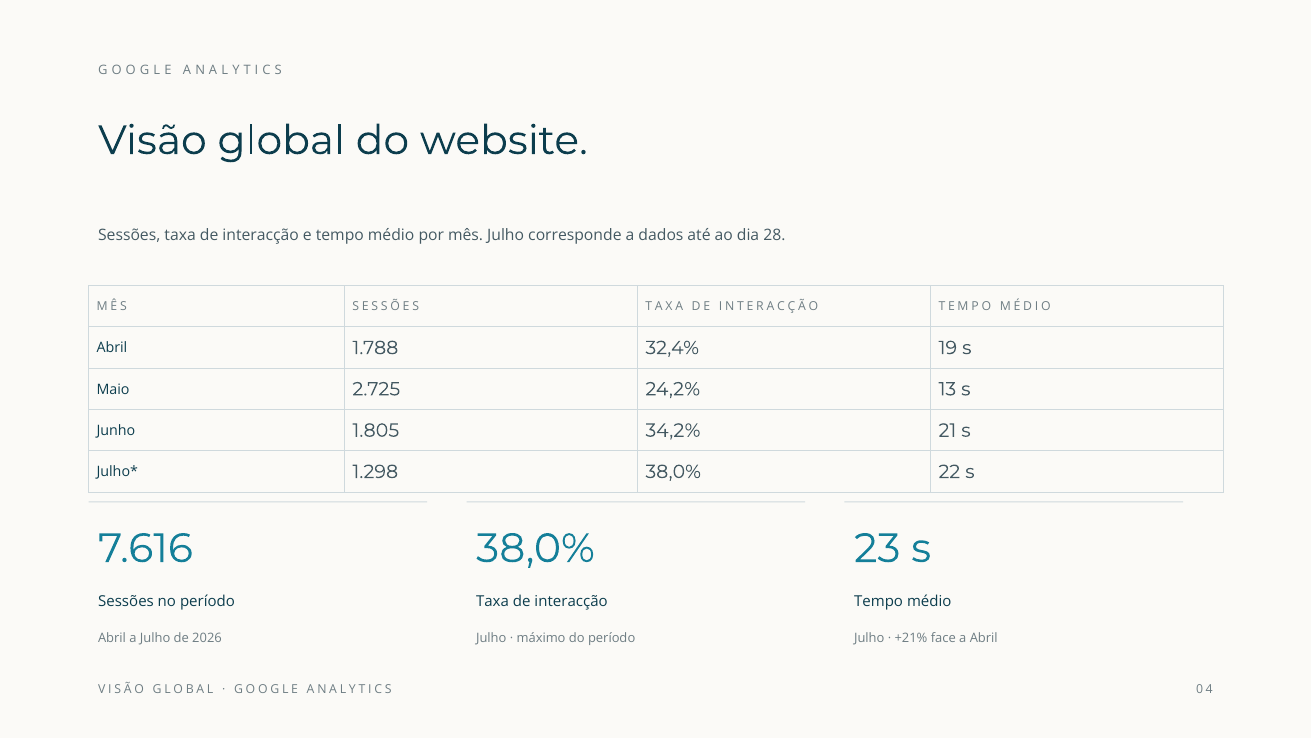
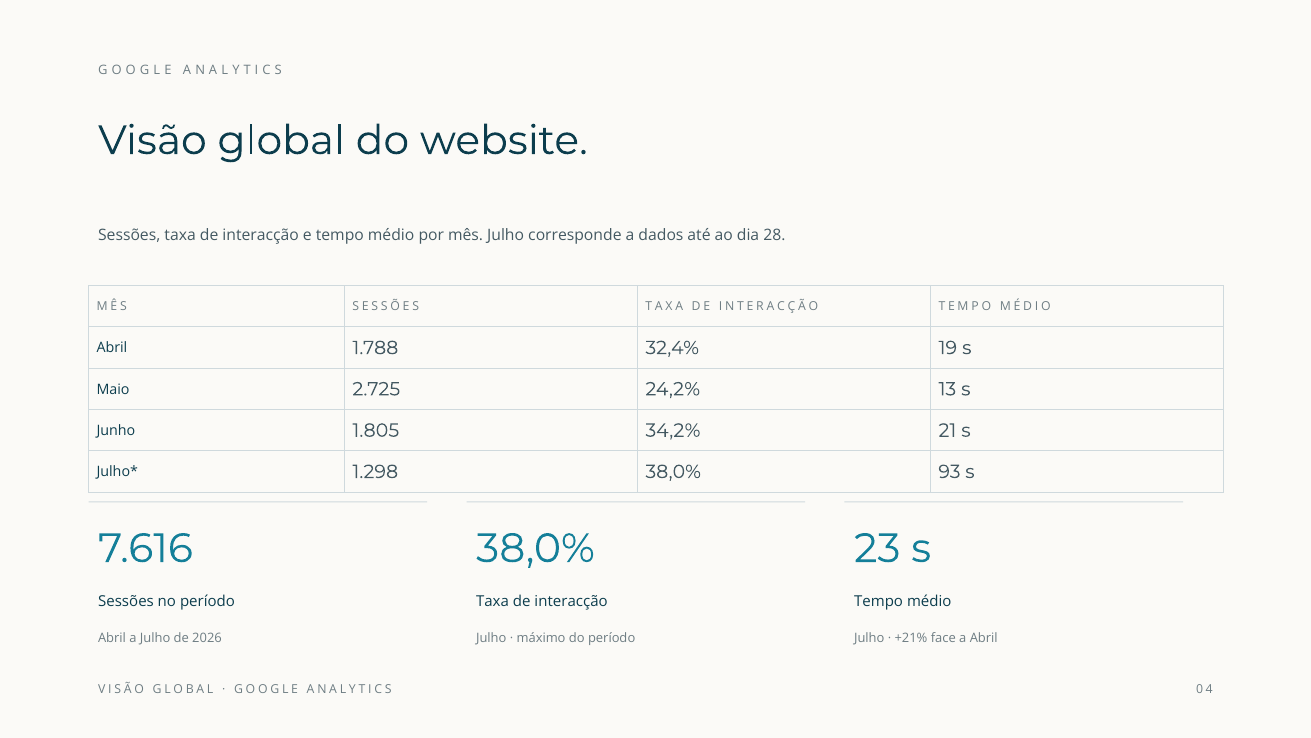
22: 22 -> 93 (949, 471)
